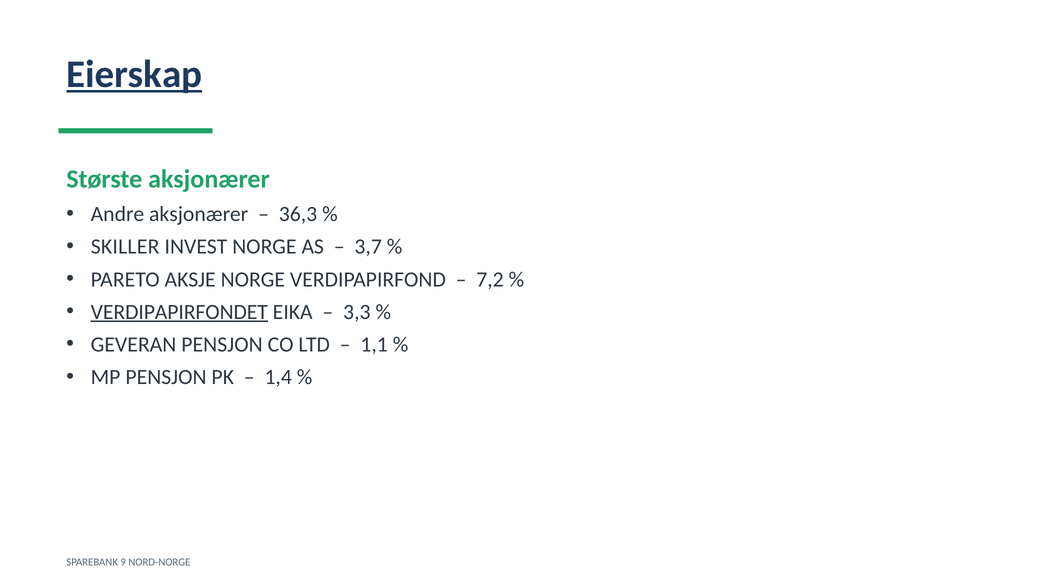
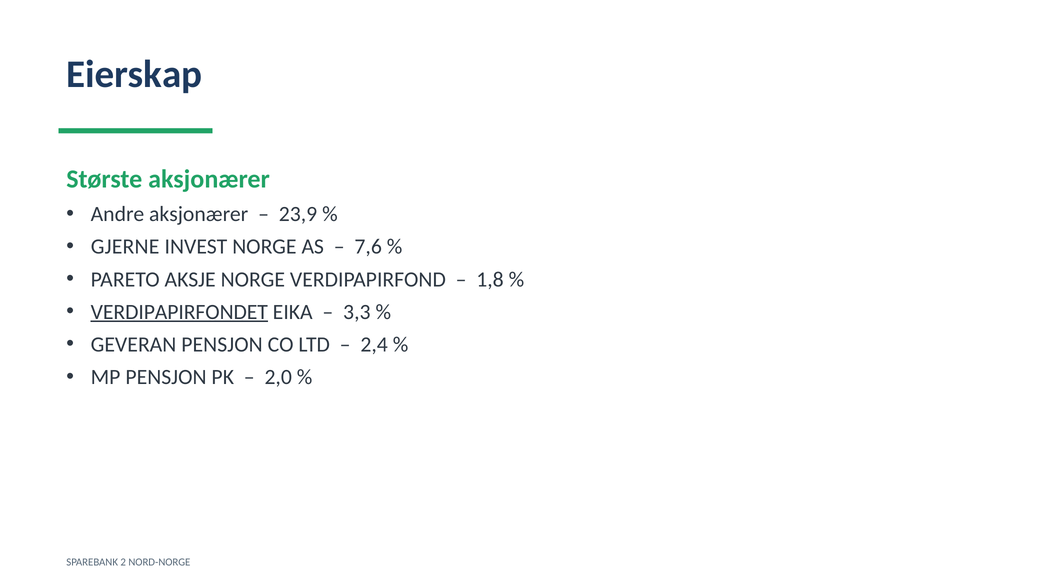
Eierskap underline: present -> none (134, 74)
36,3: 36,3 -> 23,9 (298, 214)
SKILLER: SKILLER -> GJERNE (125, 247)
3,7: 3,7 -> 7,6 (368, 247)
7,2: 7,2 -> 1,8 (490, 279)
1,1: 1,1 -> 2,4 (374, 345)
1,4: 1,4 -> 2,0 (278, 377)
9: 9 -> 2 (123, 562)
